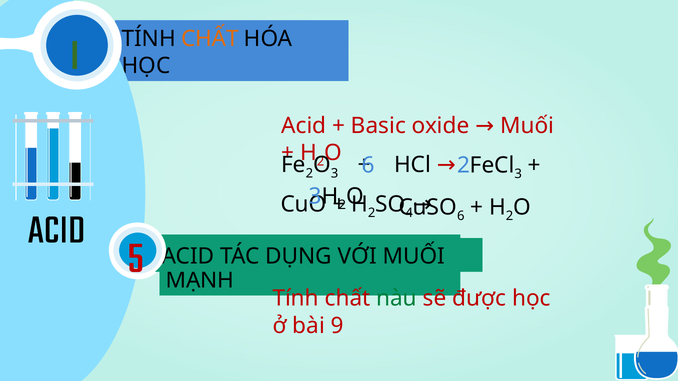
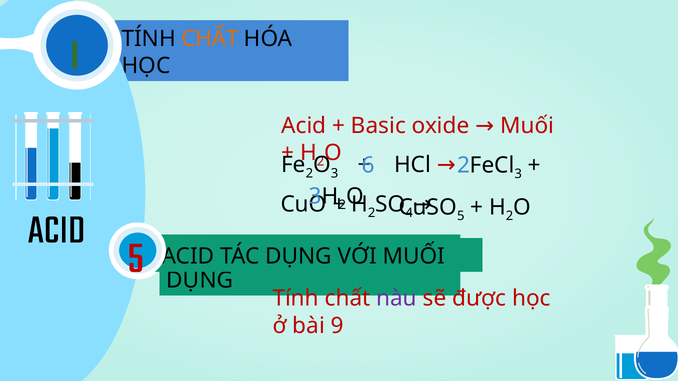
6: 6 -> 5 (461, 216)
MẠNH: MẠNH -> DỤNG (200, 280)
nàu colour: green -> purple (397, 299)
